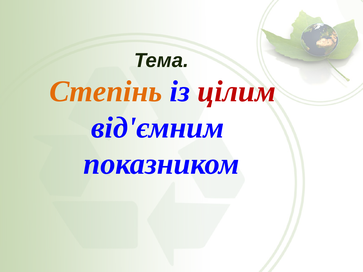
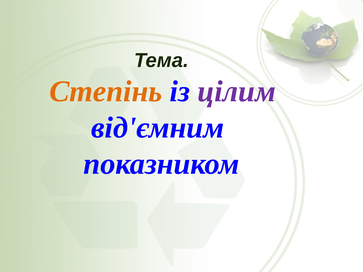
цілим colour: red -> purple (237, 91)
